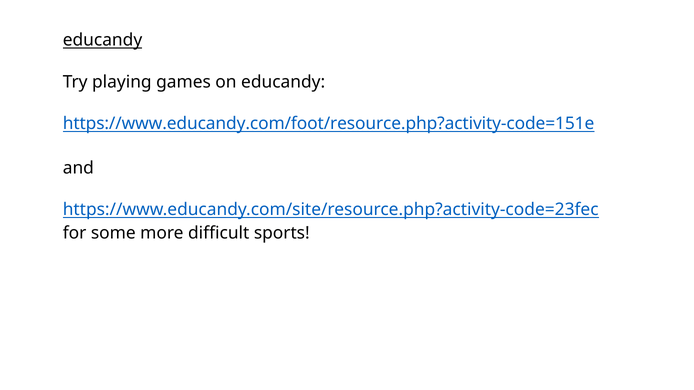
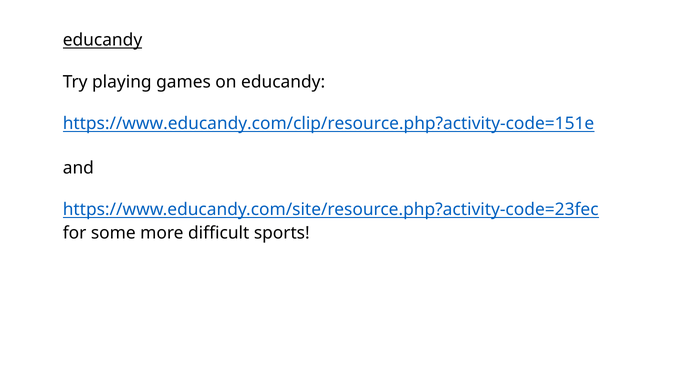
https://www.educandy.com/foot/resource.php?activity-code=151e: https://www.educandy.com/foot/resource.php?activity-code=151e -> https://www.educandy.com/clip/resource.php?activity-code=151e (329, 124)
